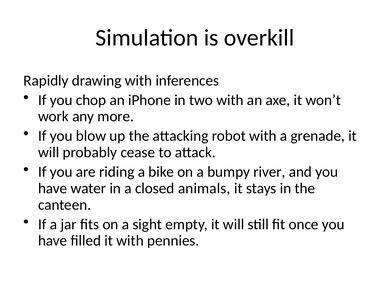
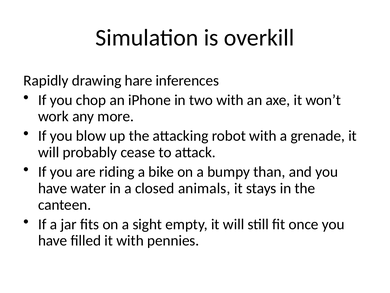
drawing with: with -> hare (139, 80)
river: river -> than (269, 172)
